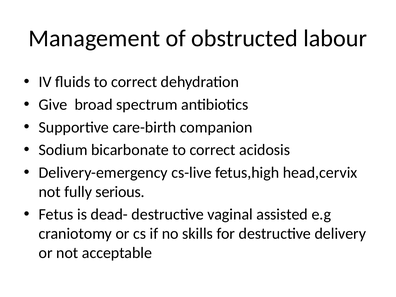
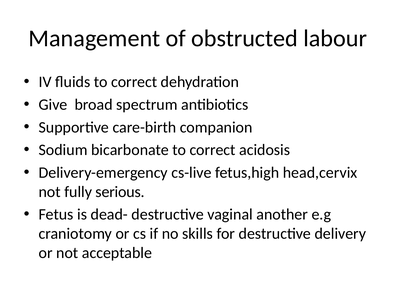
assisted: assisted -> another (282, 214)
